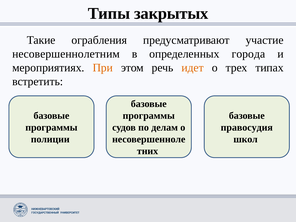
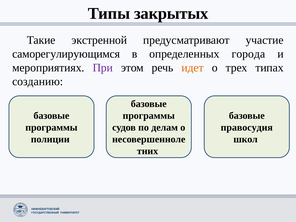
ограбления: ограбления -> экстренной (99, 40)
несовершеннолетним: несовершеннолетним -> саморегулирующимся (66, 54)
При colour: orange -> purple (103, 68)
встретить: встретить -> созданию (38, 82)
